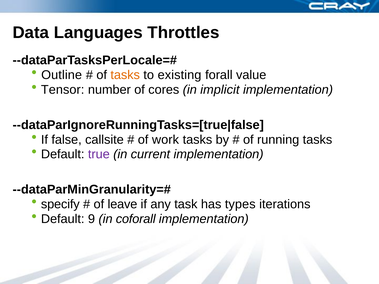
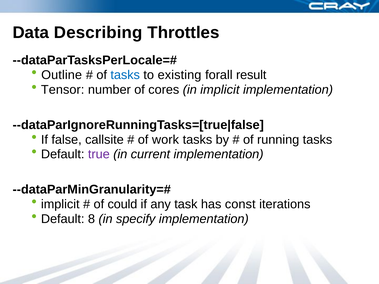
Languages: Languages -> Describing (98, 33)
tasks colour: orange -> blue (125, 75)
value: value -> result (251, 75)
specify: specify -> implicit (60, 204)
leave: leave -> could (122, 204)
types: types -> const (240, 204)
9: 9 -> 8 (91, 219)
coforall: coforall -> specify (136, 219)
